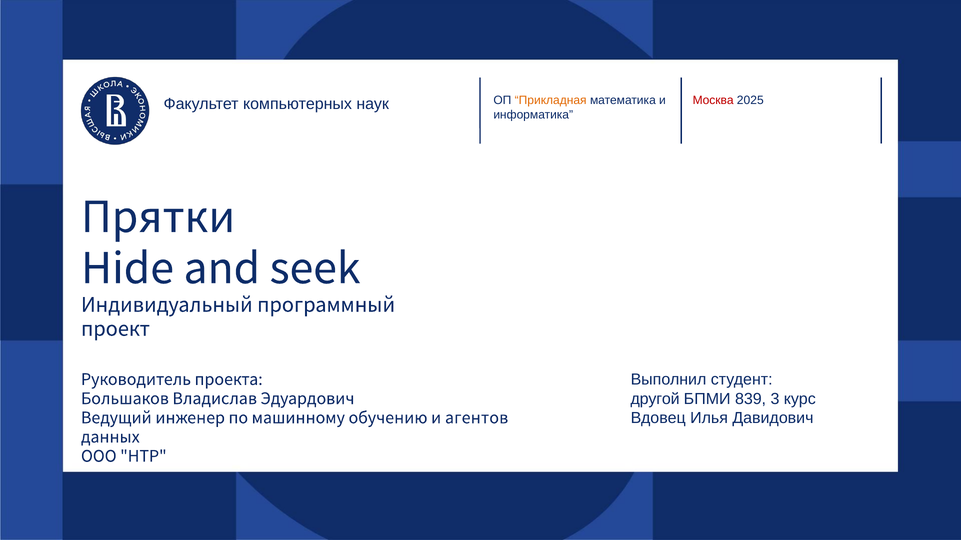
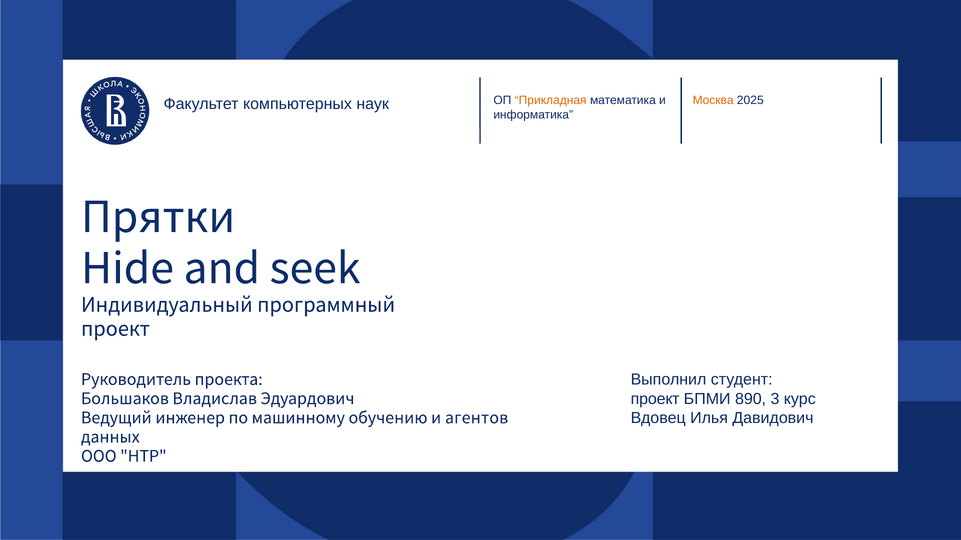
Москва colour: red -> orange (713, 101)
другой: другой -> проект (655, 399)
839: 839 -> 890 (751, 399)
